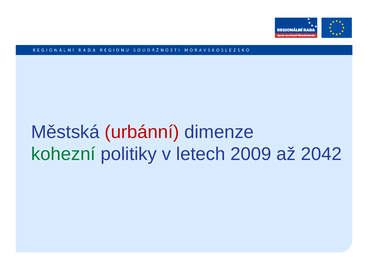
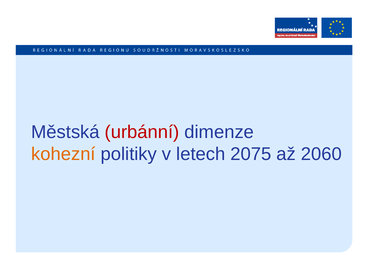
kohezní colour: green -> orange (63, 154)
2009: 2009 -> 2075 (251, 154)
2042: 2042 -> 2060 (321, 154)
